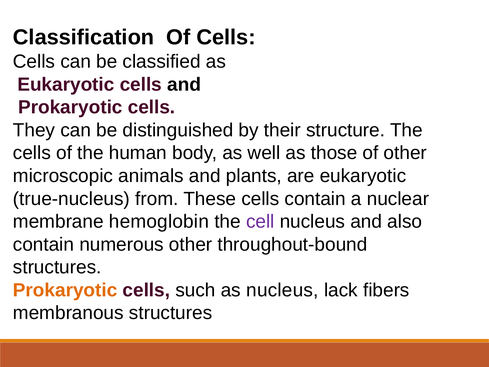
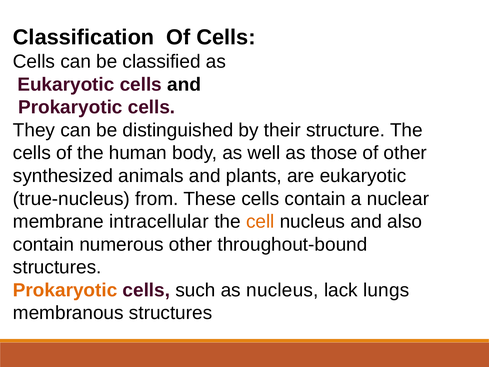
microscopic: microscopic -> synthesized (63, 176)
hemoglobin: hemoglobin -> intracellular (159, 221)
cell colour: purple -> orange (260, 221)
fibers: fibers -> lungs (386, 290)
